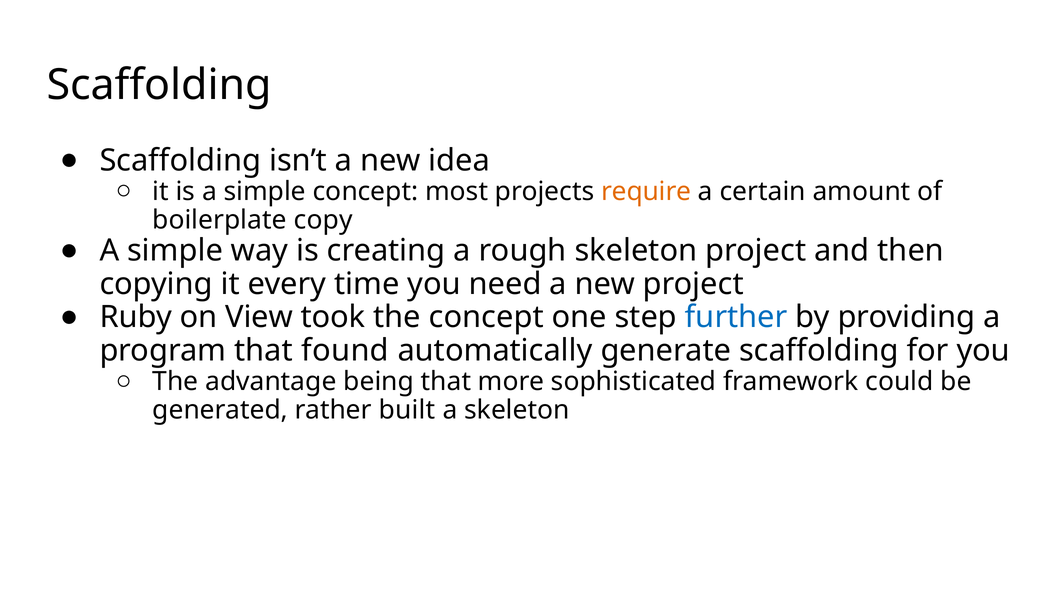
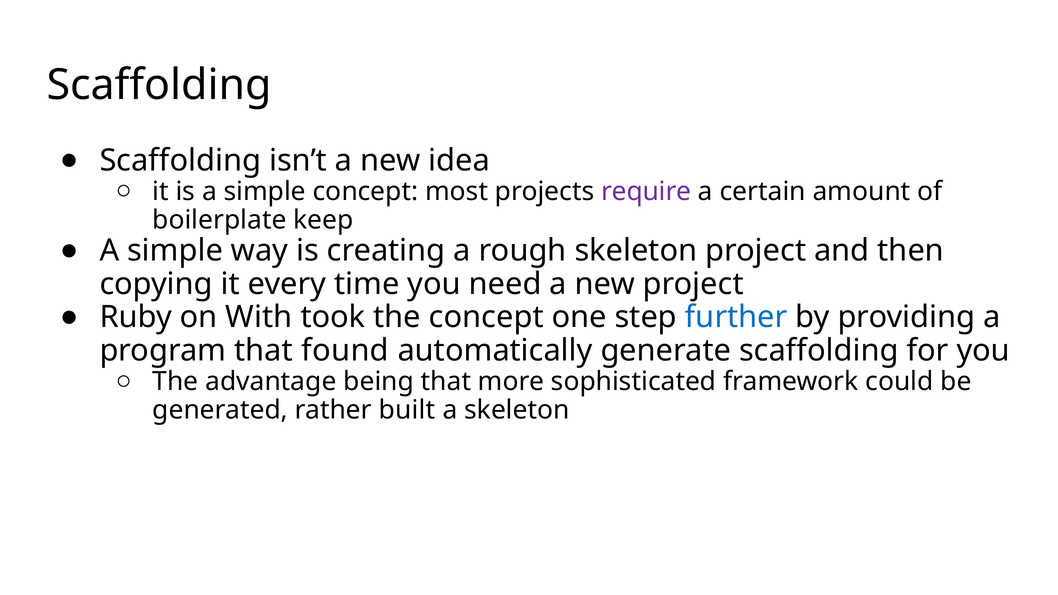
require colour: orange -> purple (646, 191)
copy: copy -> keep (323, 220)
View: View -> With (259, 317)
